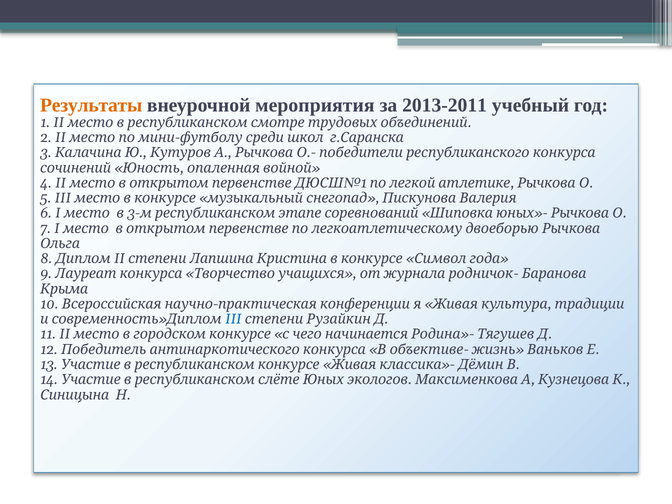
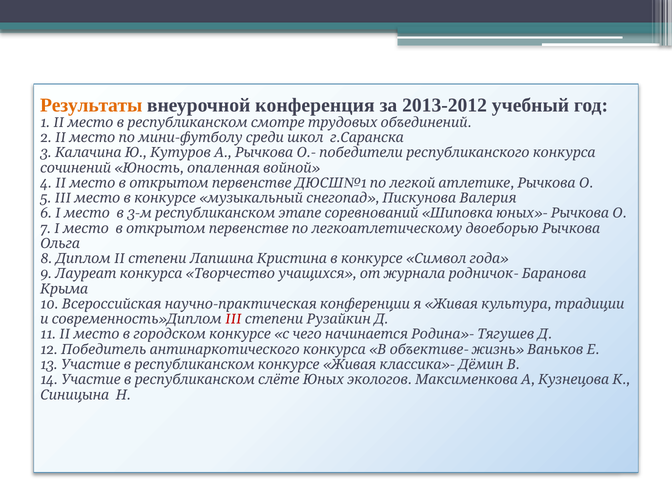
мероприятия: мероприятия -> конференция (315, 105)
2013-2011: 2013-2011 -> 2013-2012 (445, 105)
III colour: blue -> red (233, 319)
